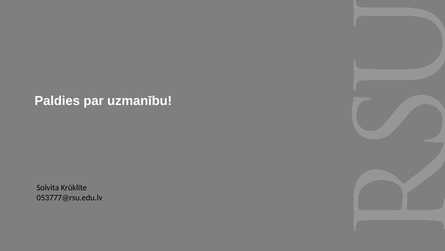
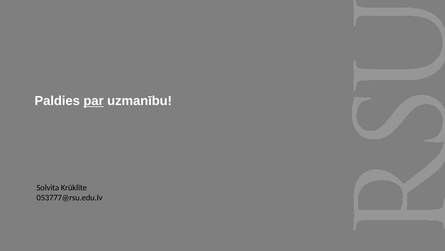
par underline: none -> present (94, 101)
